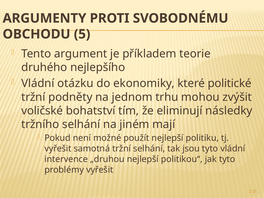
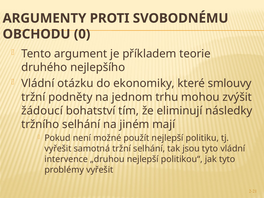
5: 5 -> 0 (82, 34)
politické: politické -> smlouvy (230, 83)
voličské: voličské -> žádoucí (42, 111)
